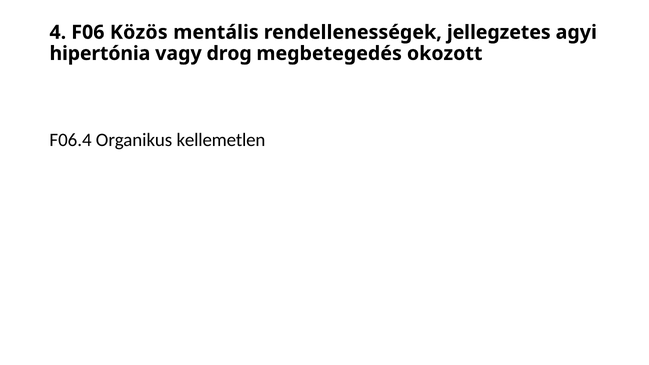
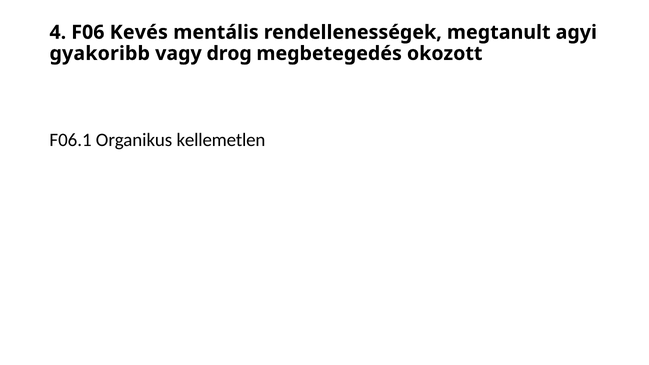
Közös: Közös -> Kevés (139, 32)
jellegzetes: jellegzetes -> megtanult (499, 32)
hipertónia: hipertónia -> gyakoribb (100, 53)
F06.4: F06.4 -> F06.1 (71, 140)
